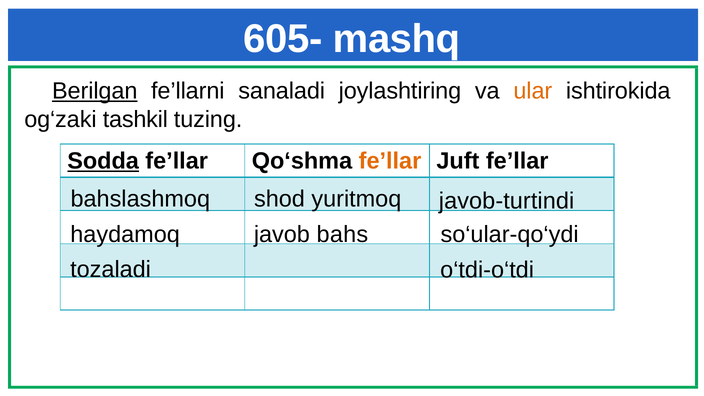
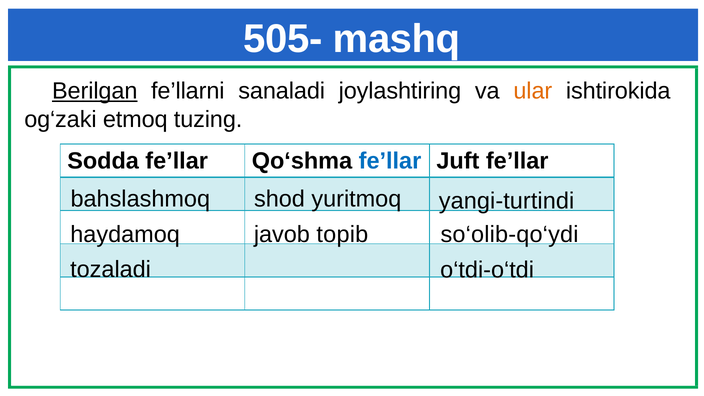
605-: 605- -> 505- (283, 39)
tashkil: tashkil -> etmoq (135, 119)
Sodda underline: present -> none (103, 161)
fe’llar colour: orange -> blue (390, 161)
javob-turtindi: javob-turtindi -> yangi-turtindi (507, 201)
so‘ular-qo‘ydi: so‘ular-qo‘ydi -> so‘olib-qo‘ydi (510, 234)
bahs: bahs -> topib (342, 235)
